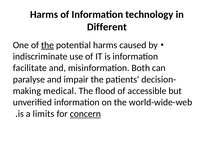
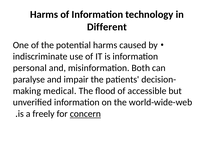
the underline: present -> none (48, 45)
facilitate: facilitate -> personal (30, 68)
limits: limits -> freely (44, 113)
